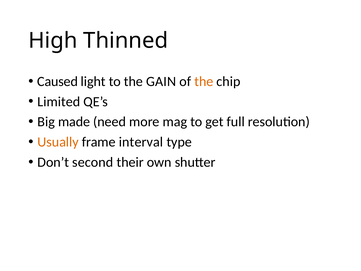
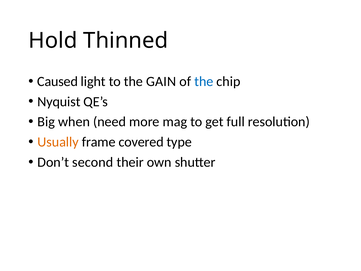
High: High -> Hold (53, 40)
the colour: orange -> blue (204, 81)
Limited: Limited -> Nyquist (59, 102)
made: made -> when (74, 122)
interval: interval -> covered (141, 142)
